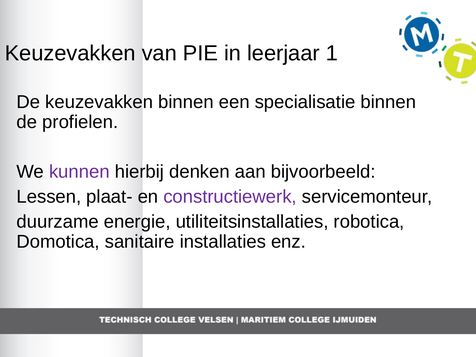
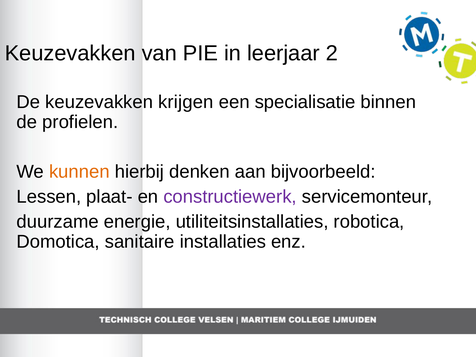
1: 1 -> 2 (332, 53)
keuzevakken binnen: binnen -> krijgen (186, 102)
kunnen colour: purple -> orange (79, 172)
